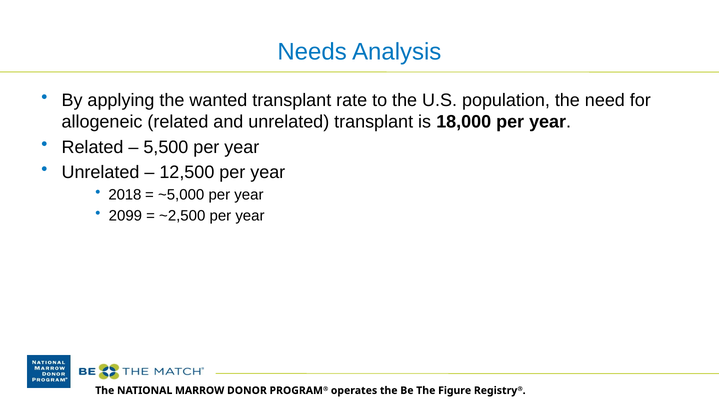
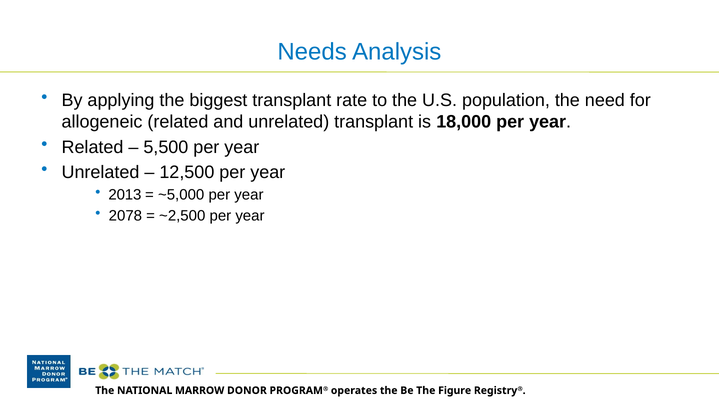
wanted: wanted -> biggest (218, 100)
2018: 2018 -> 2013 (125, 195)
2099: 2099 -> 2078 (125, 216)
